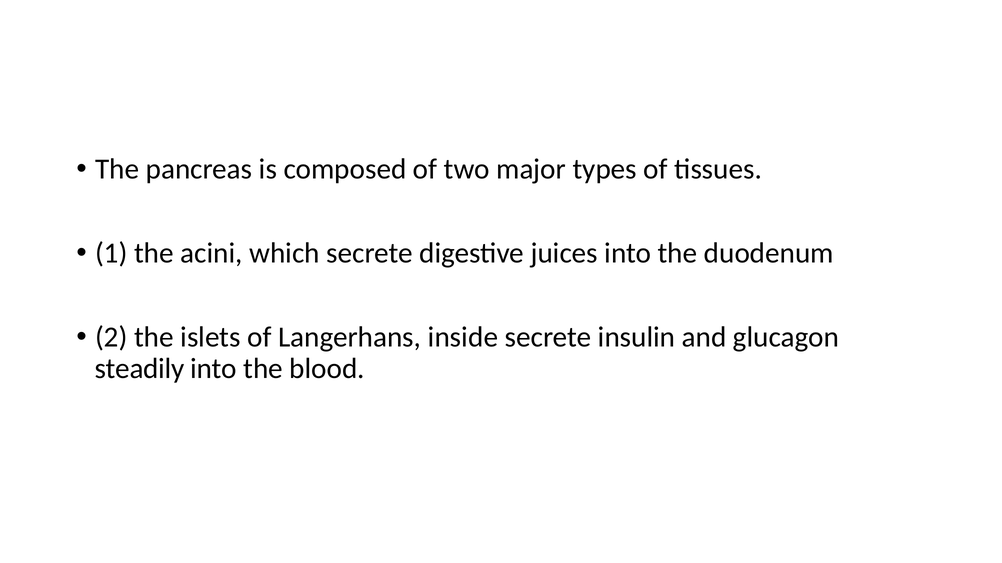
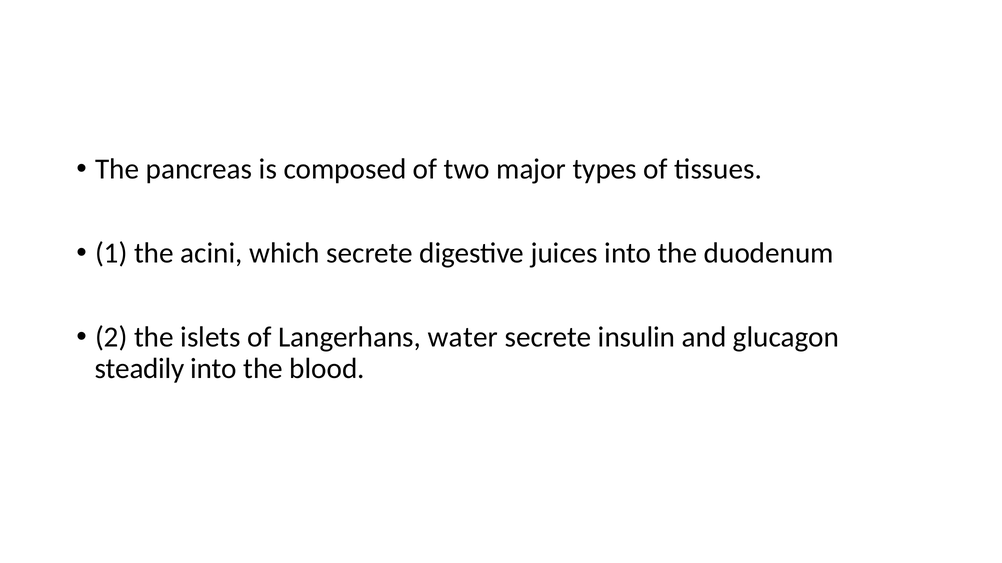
inside: inside -> water (463, 337)
